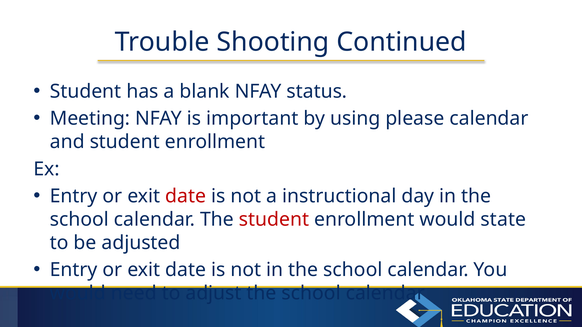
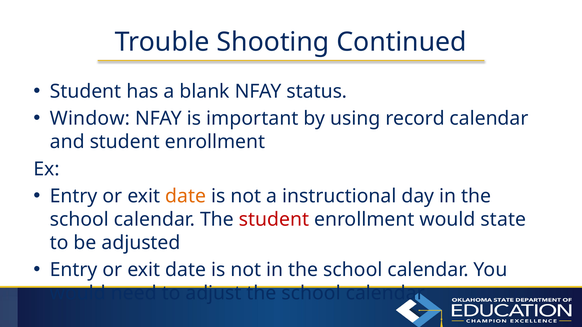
Meeting: Meeting -> Window (90, 119)
please: please -> record (415, 119)
date colour: red -> orange (186, 196)
